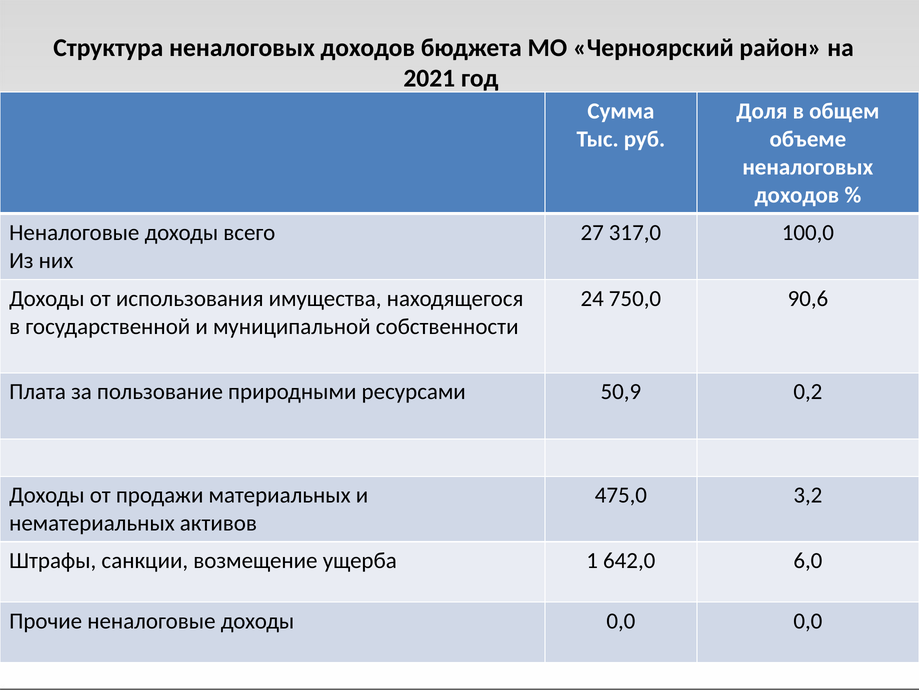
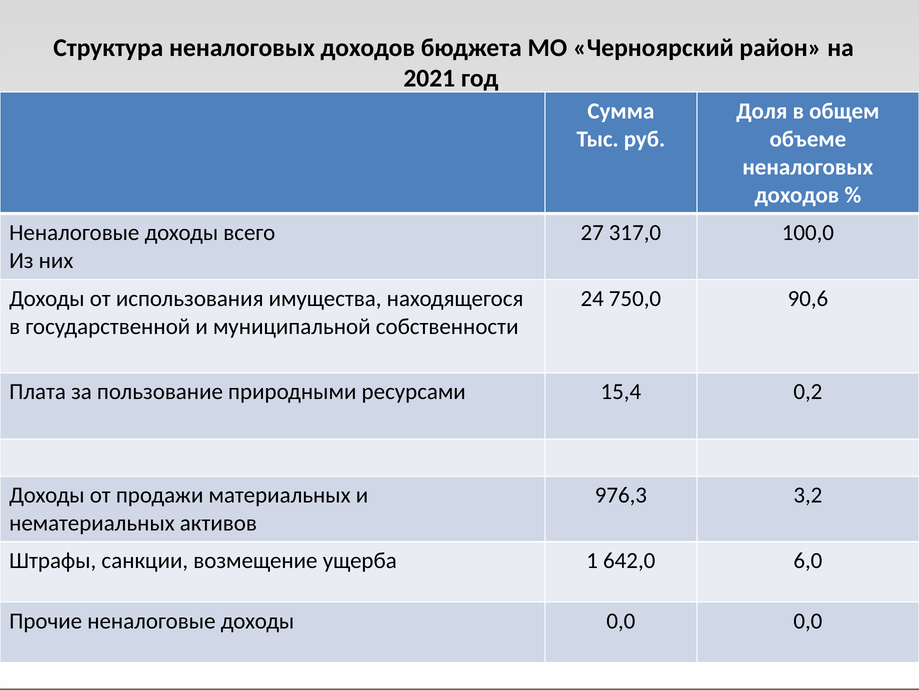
50,9: 50,9 -> 15,4 (621, 391)
475,0: 475,0 -> 976,3 (621, 495)
